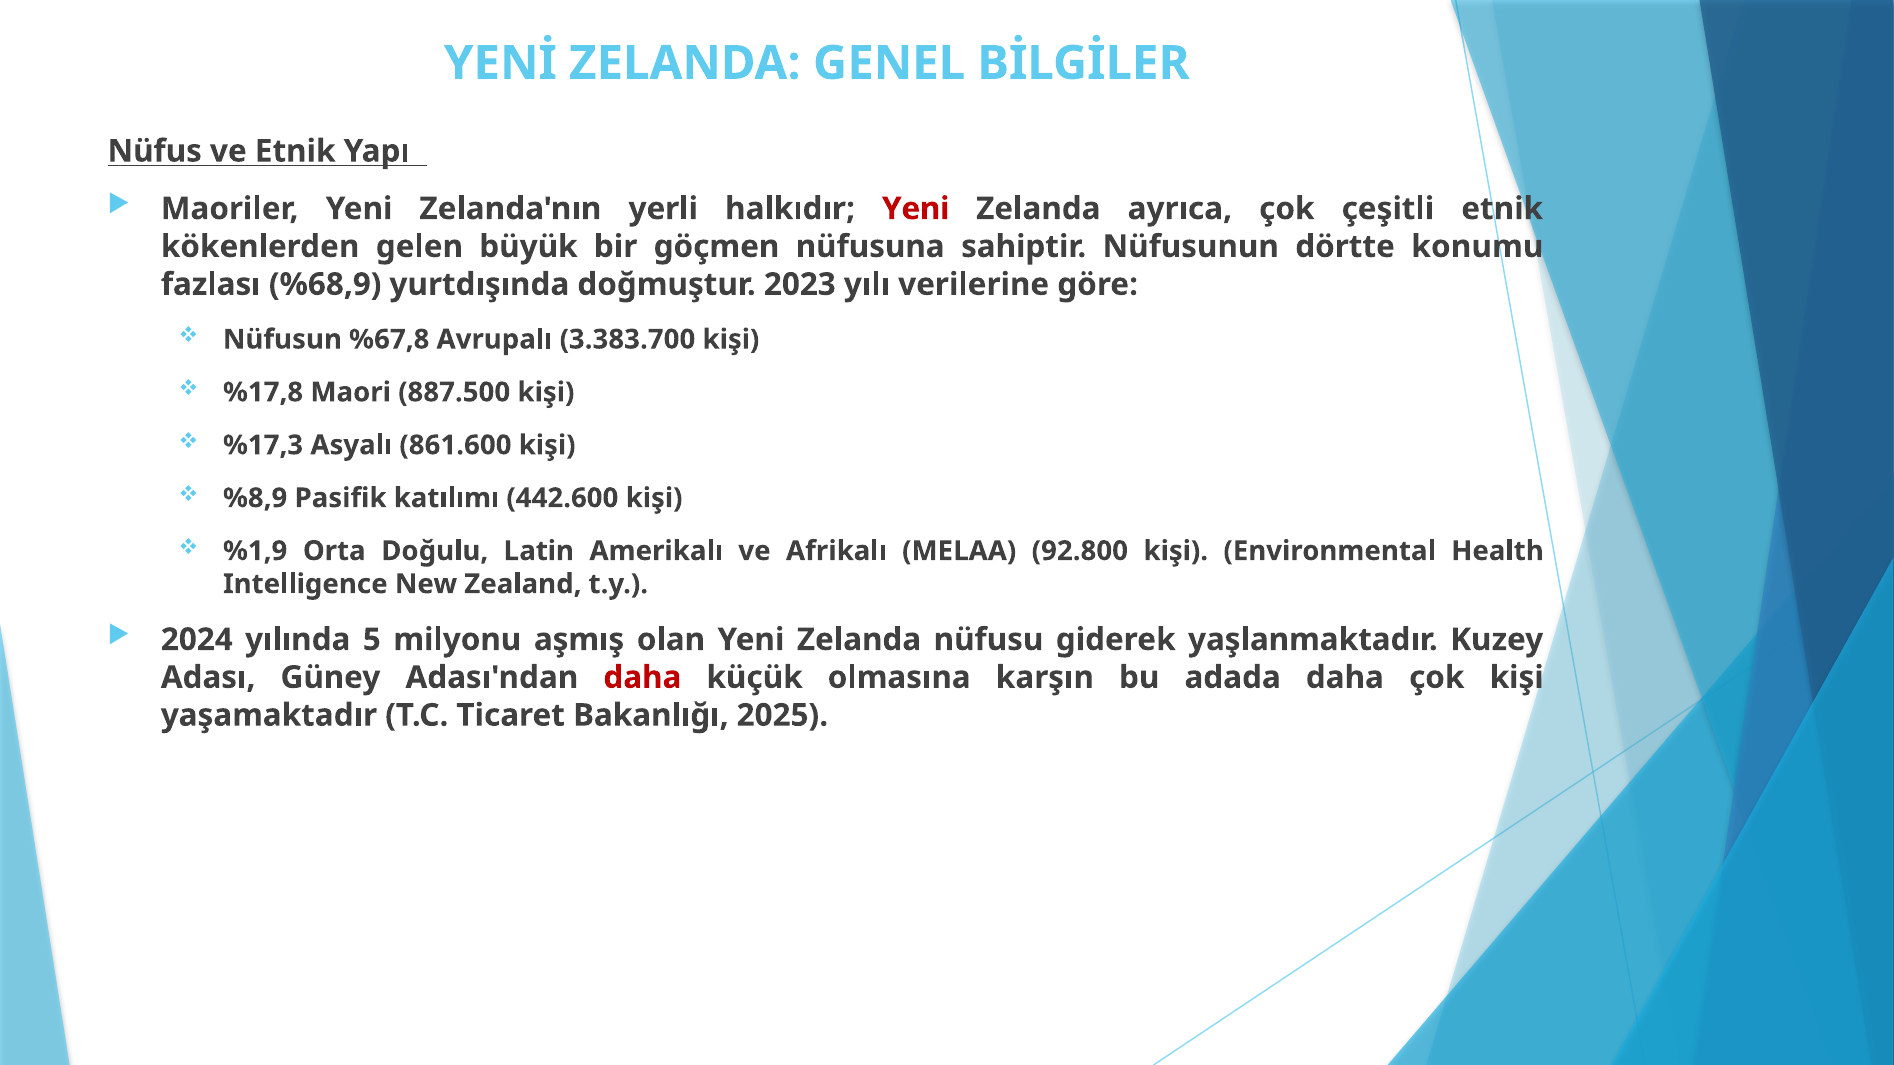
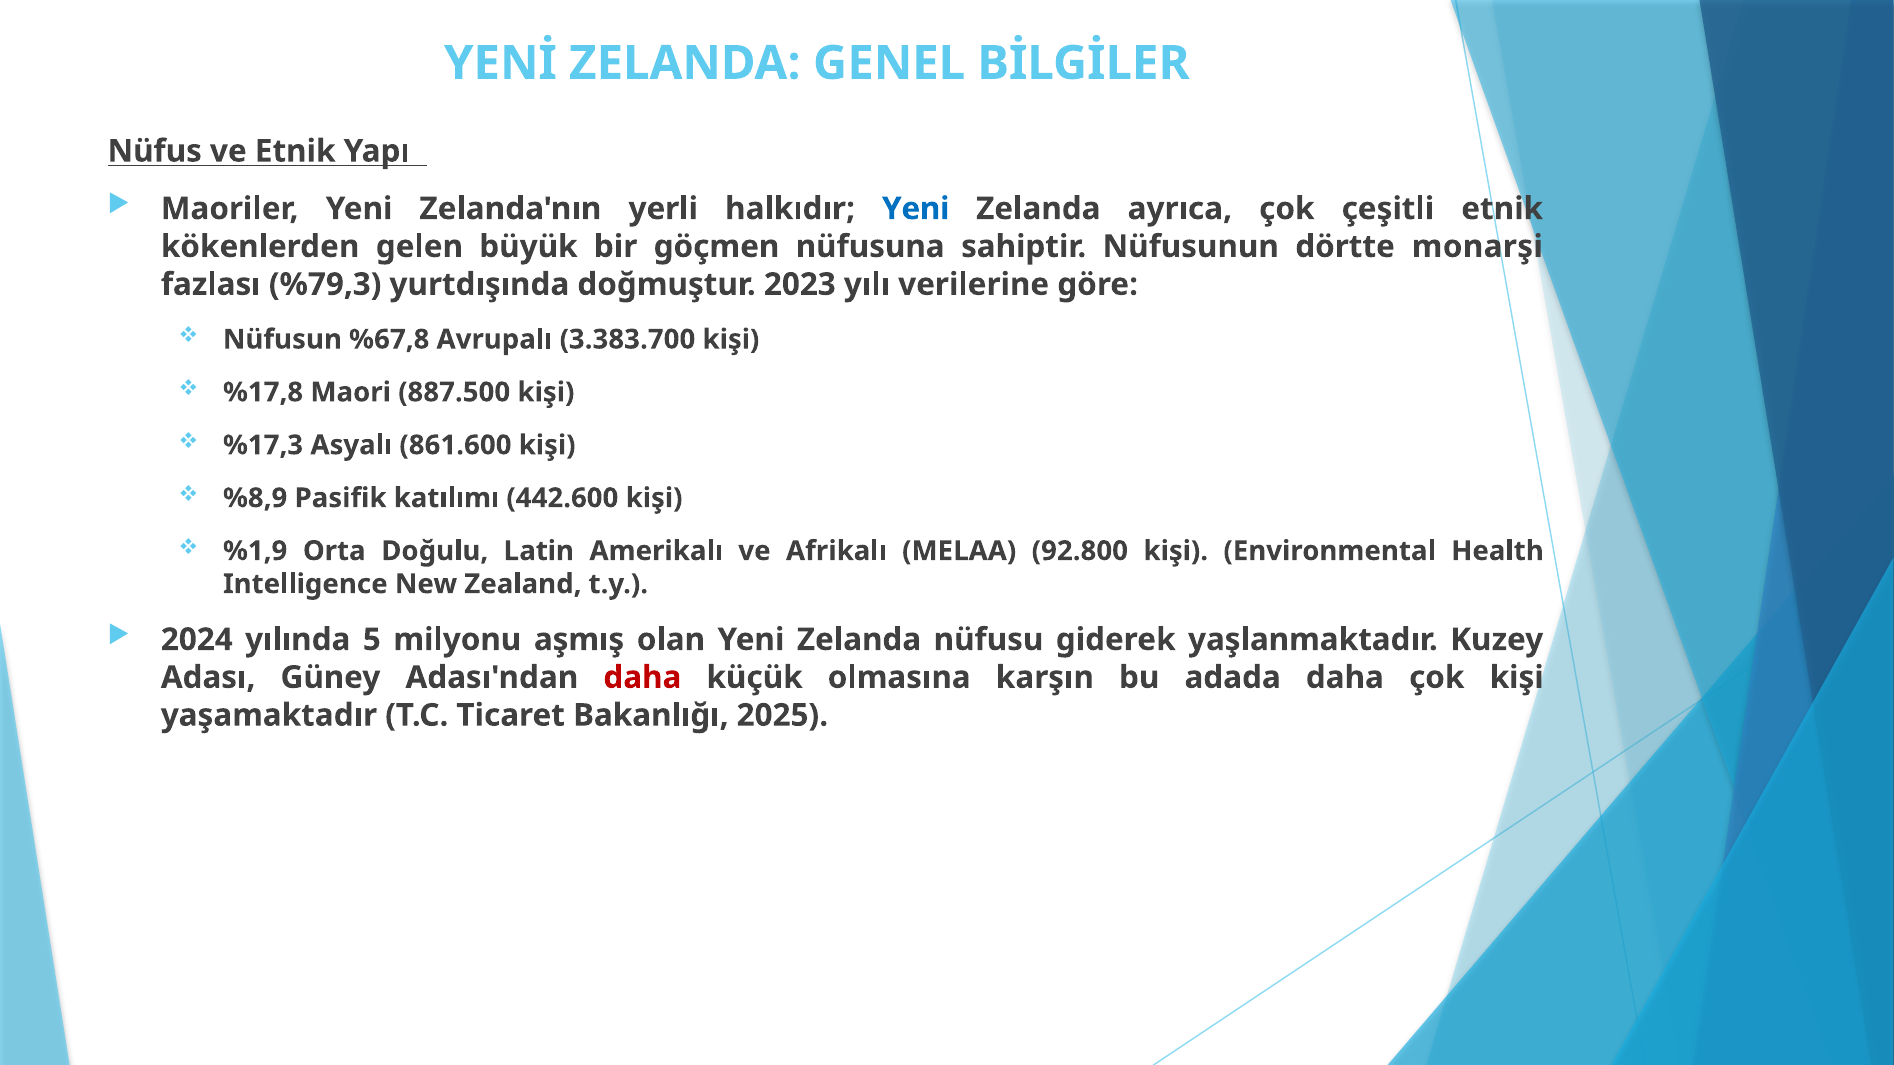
Yeni colour: red -> blue (916, 209)
konumu: konumu -> monarşi (1477, 247)
%68,9: %68,9 -> %79,3 (325, 285)
